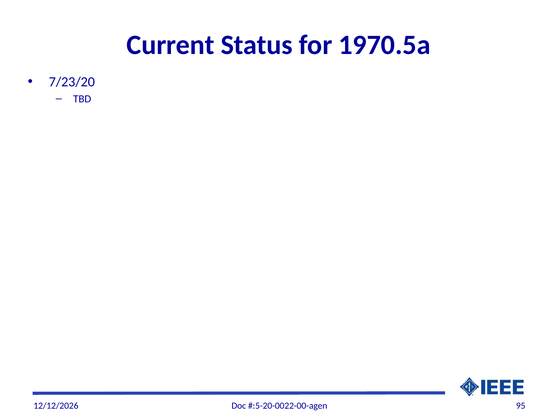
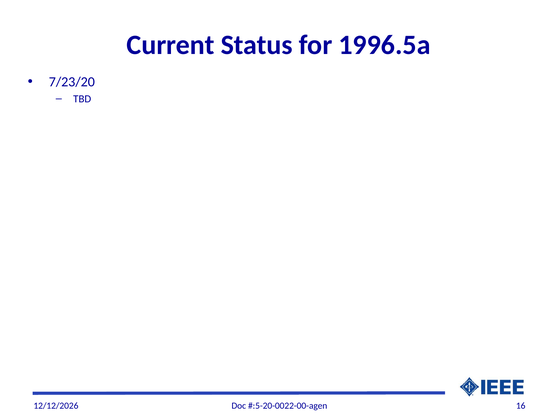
1970.5a: 1970.5a -> 1996.5a (384, 45)
95: 95 -> 16 (521, 406)
